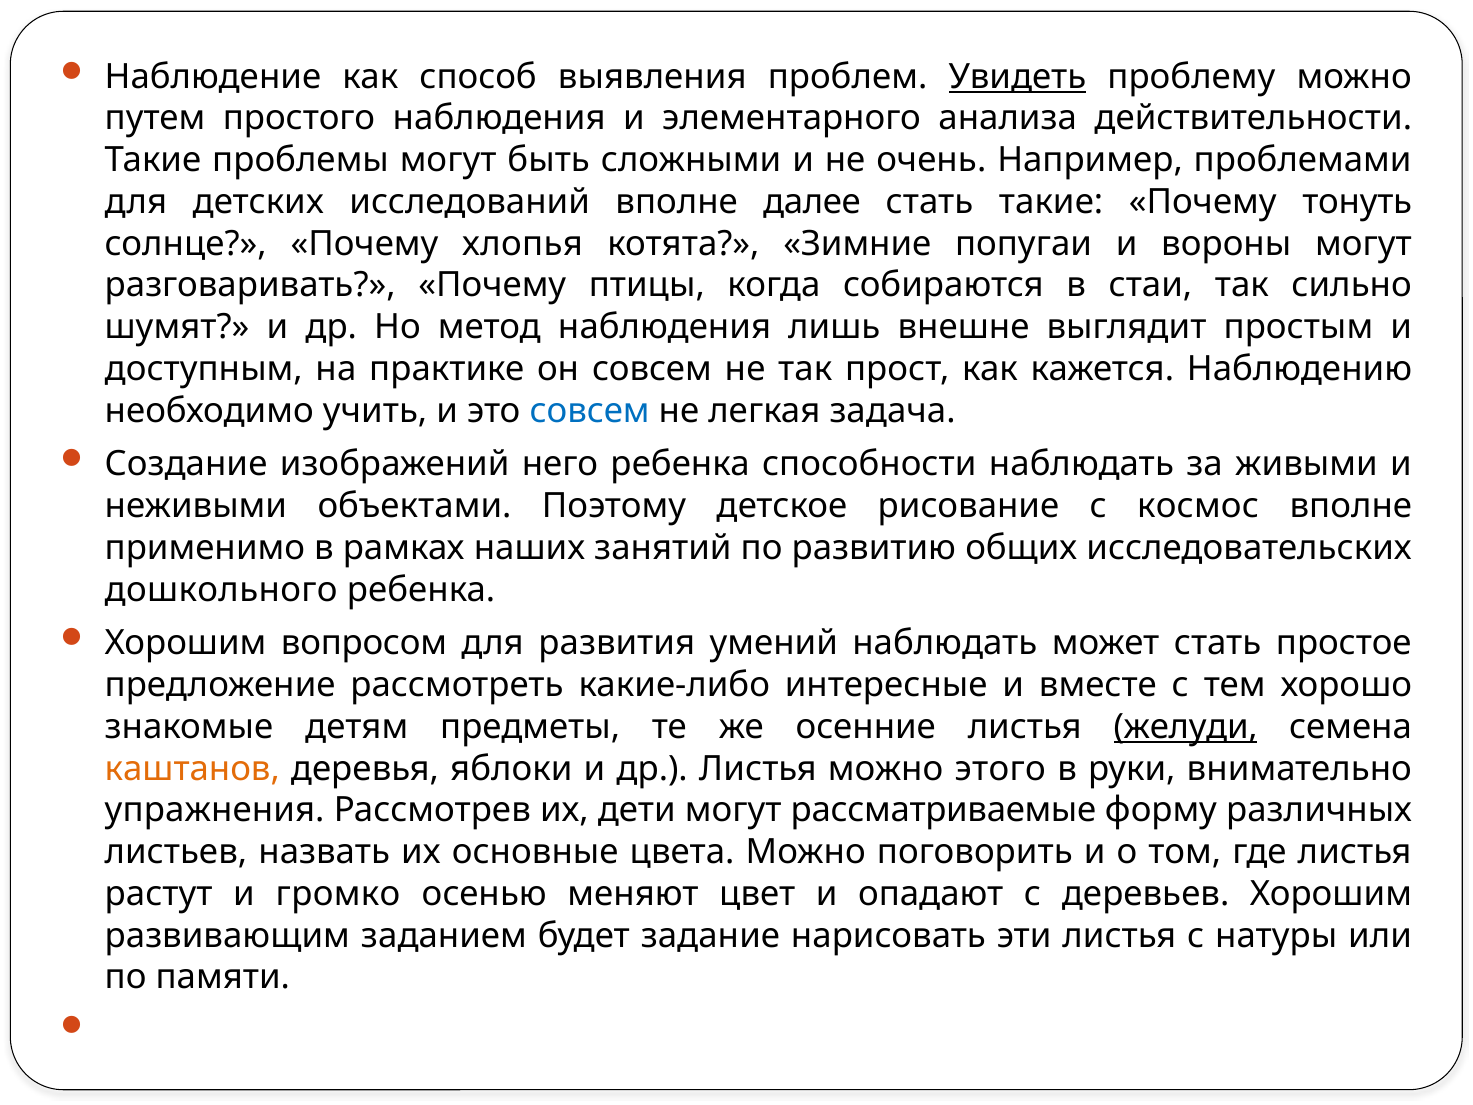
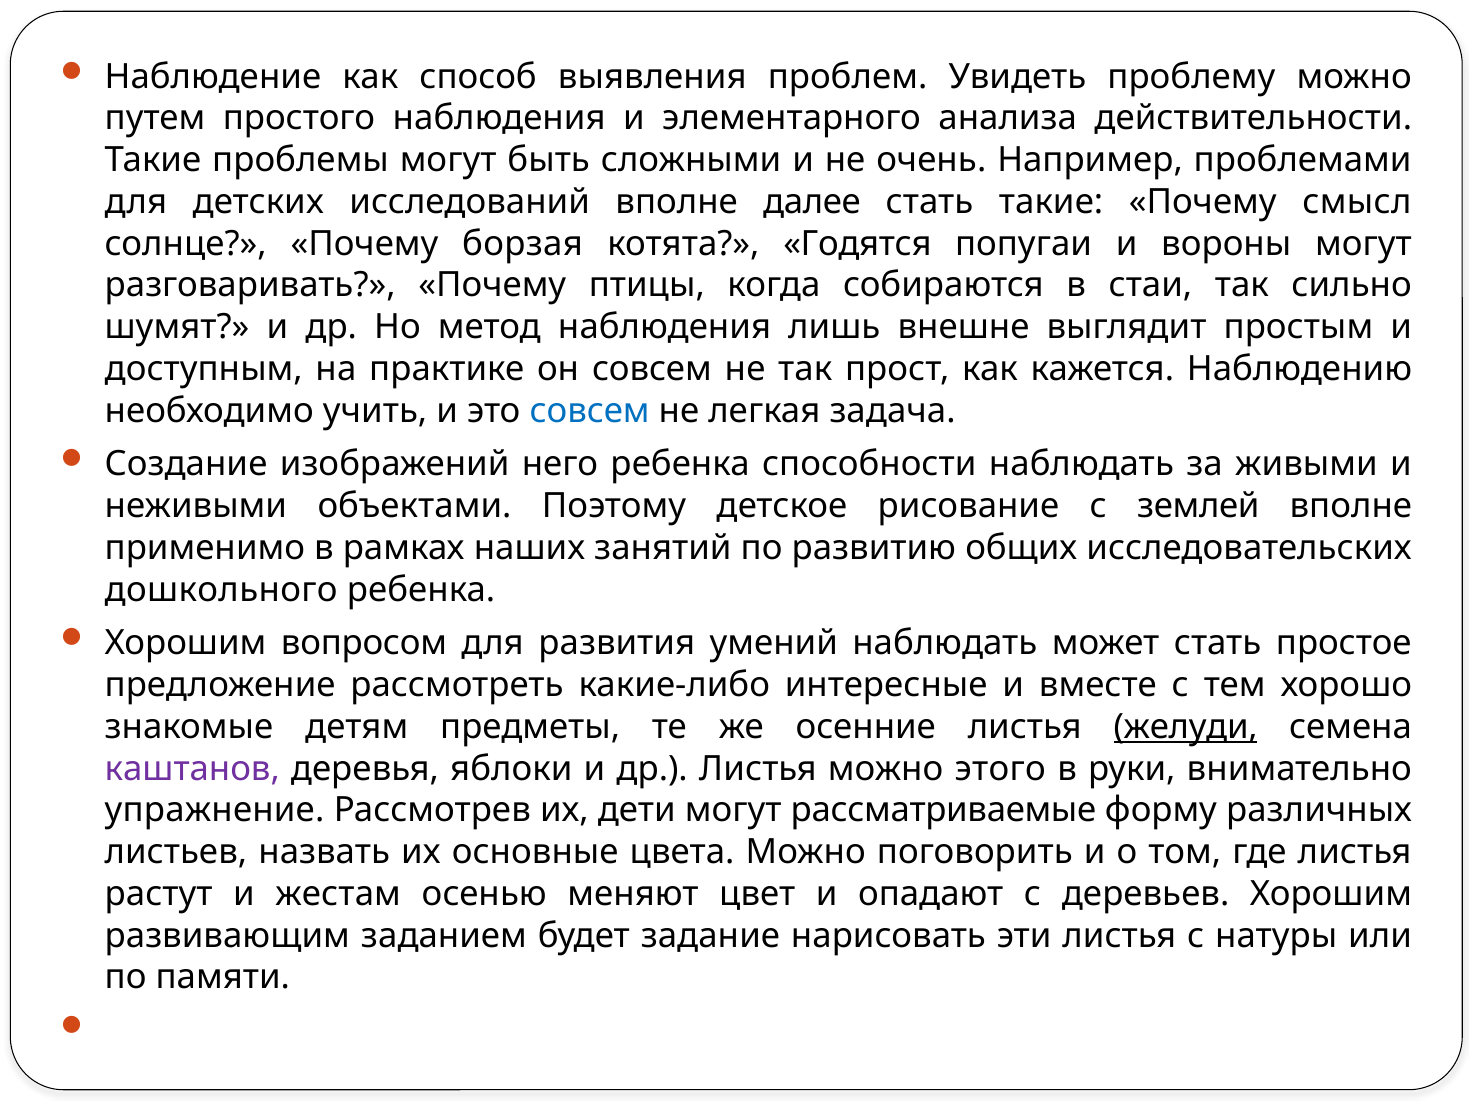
Увидеть underline: present -> none (1017, 77)
тонуть: тонуть -> смысл (1357, 202)
хлопья: хлопья -> борзая (523, 244)
Зимние: Зимние -> Годятся (857, 244)
космос: космос -> землей (1198, 506)
каштанов colour: orange -> purple (192, 768)
упражнения: упражнения -> упражнение (215, 810)
громко: громко -> жестам (338, 894)
